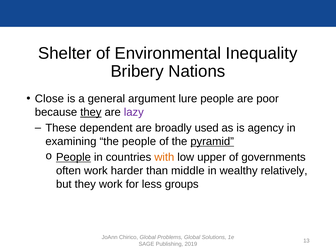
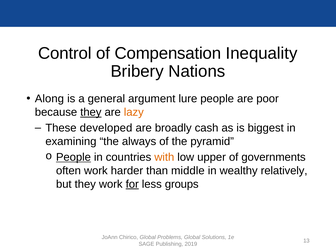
Shelter: Shelter -> Control (65, 53)
Environmental: Environmental -> Compensation (168, 53)
Close: Close -> Along (49, 99)
lazy colour: purple -> orange (134, 112)
dependent: dependent -> developed (106, 128)
used: used -> cash (207, 128)
agency: agency -> biggest (266, 128)
the people: people -> always (139, 141)
pyramid underline: present -> none (212, 141)
for underline: none -> present (132, 184)
